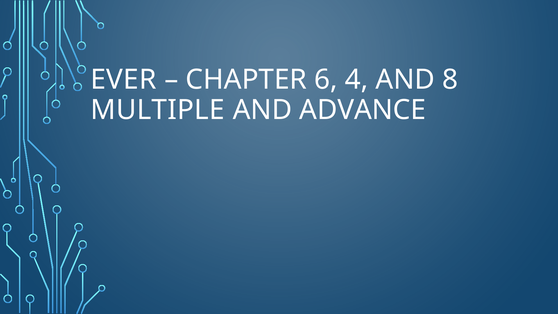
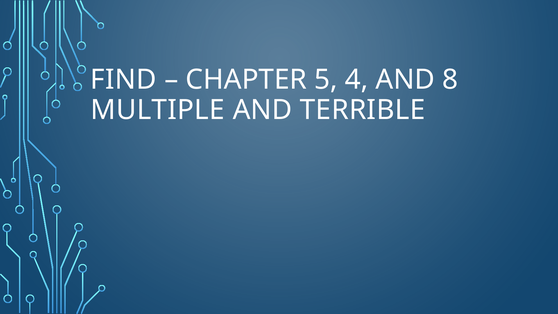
EVER: EVER -> FIND (123, 80)
6: 6 -> 5 (326, 80)
ADVANCE: ADVANCE -> TERRIBLE (362, 110)
